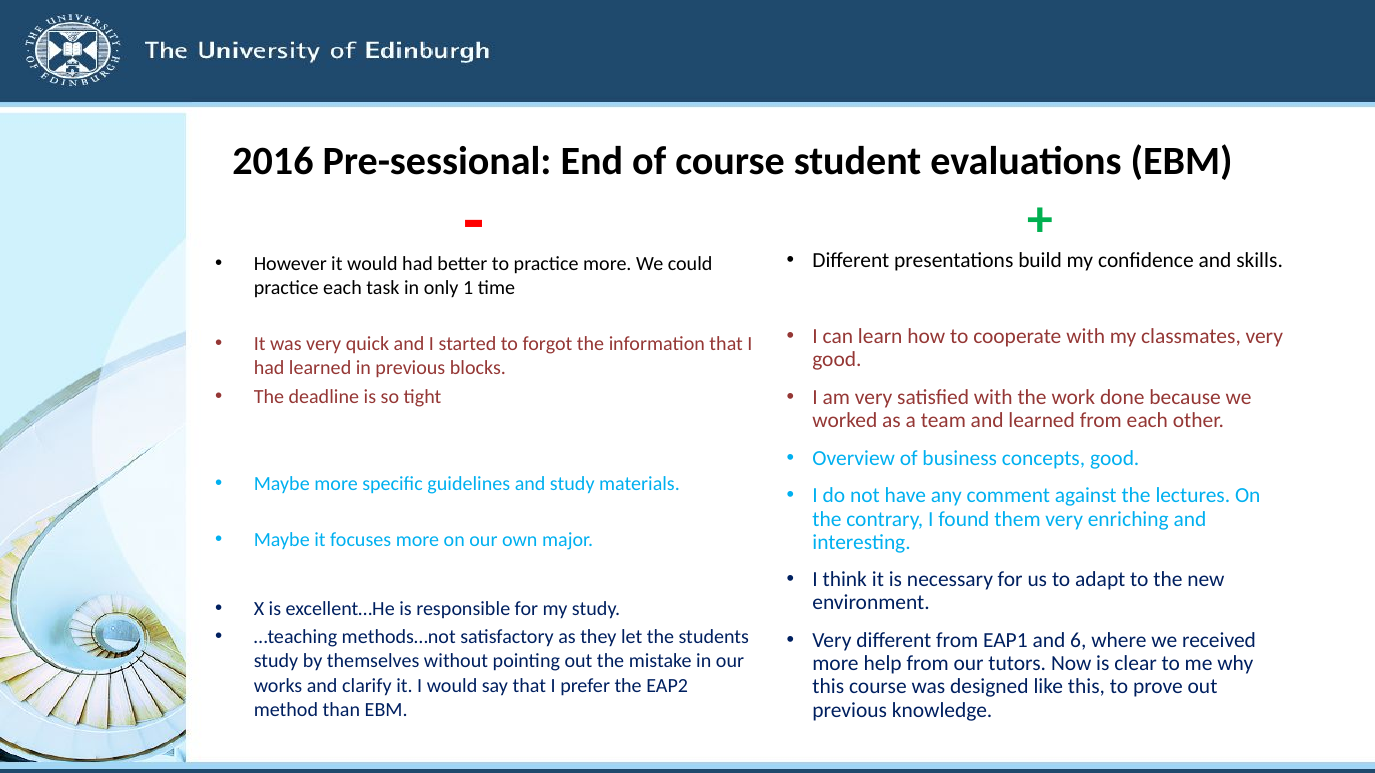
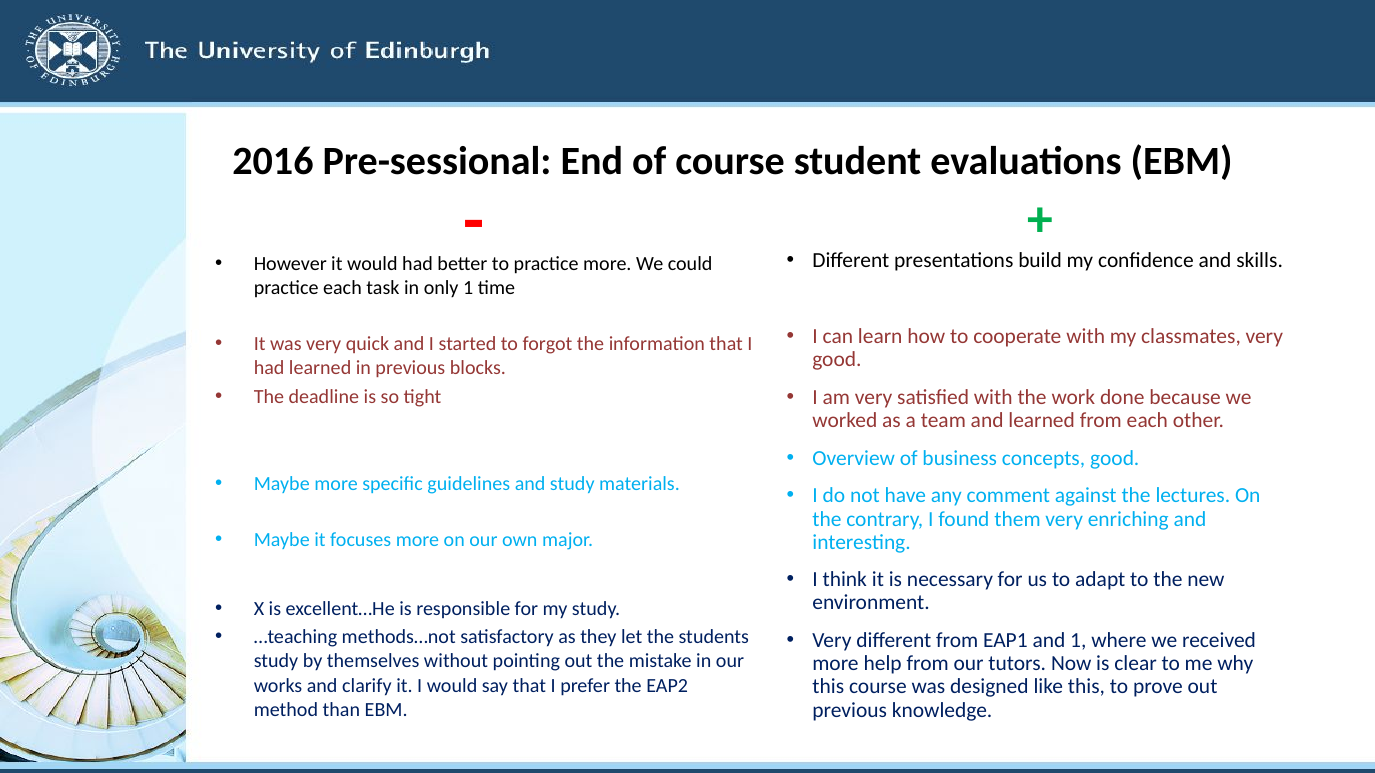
and 6: 6 -> 1 (1078, 641)
